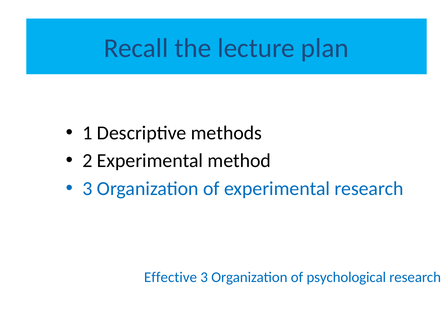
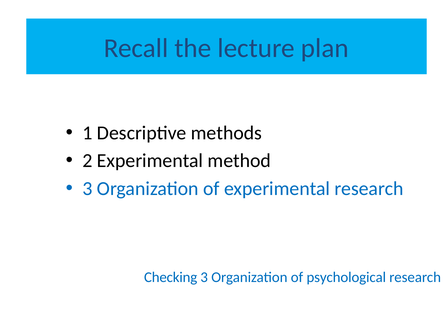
Effective: Effective -> Checking (171, 277)
